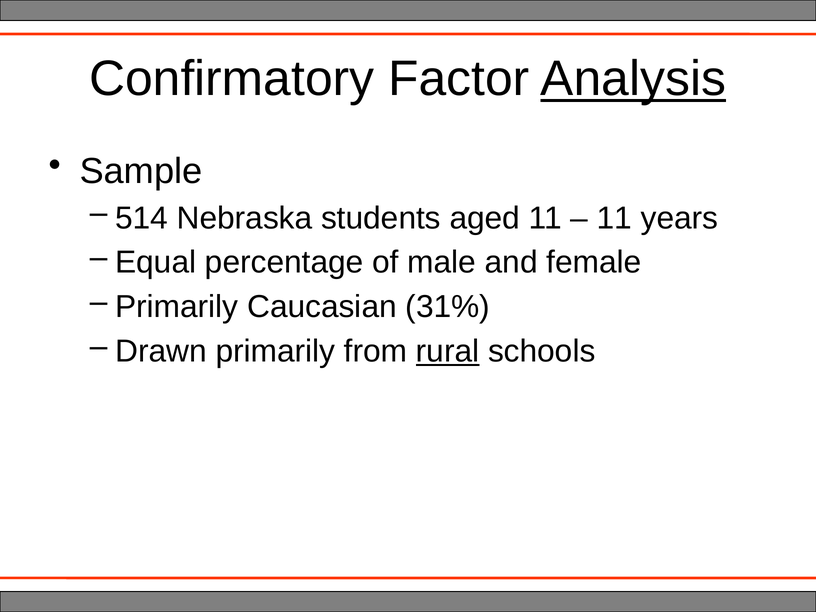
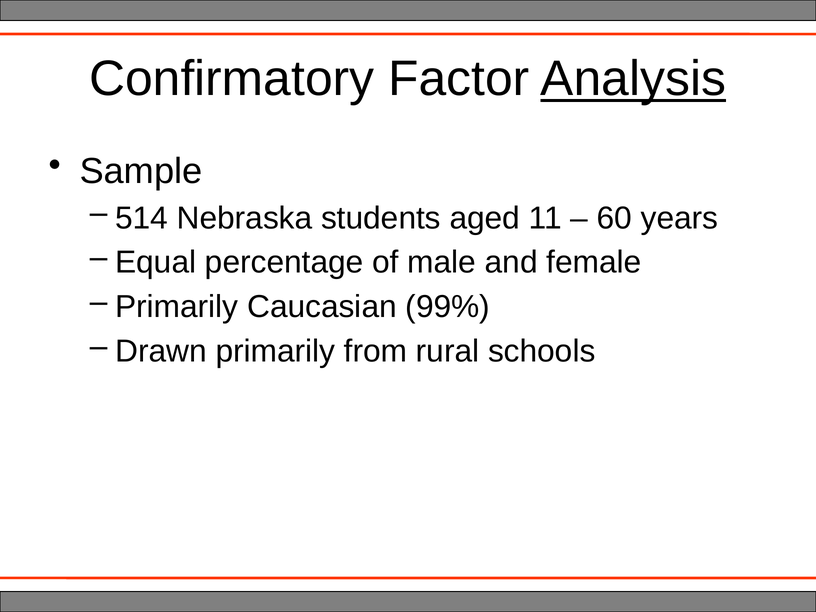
11: 11 -> 60 (614, 218)
31%: 31% -> 99% (448, 307)
rural underline: present -> none (448, 351)
